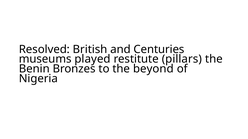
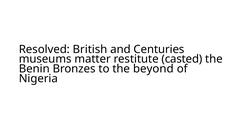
played: played -> matter (93, 59)
pillars: pillars -> casted (182, 59)
